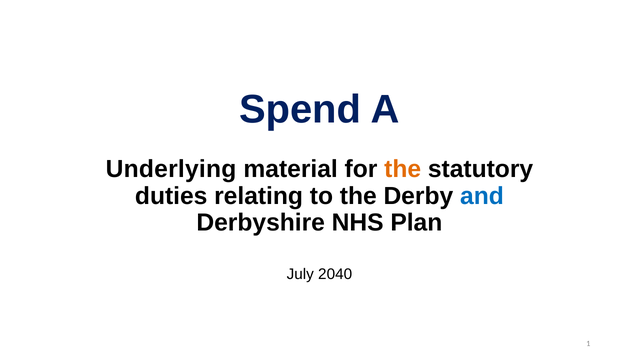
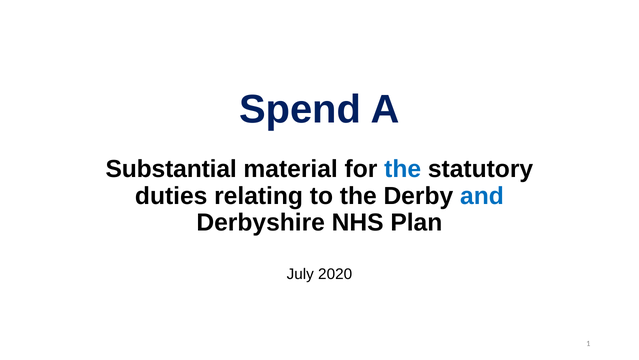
Underlying: Underlying -> Substantial (171, 169)
the colour: orange -> blue (403, 169)
2040: 2040 -> 2020 (335, 274)
